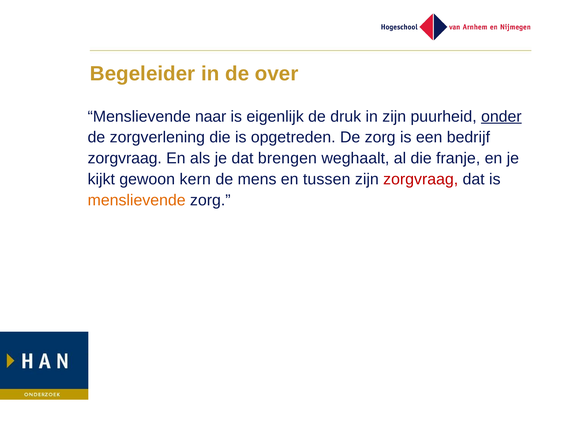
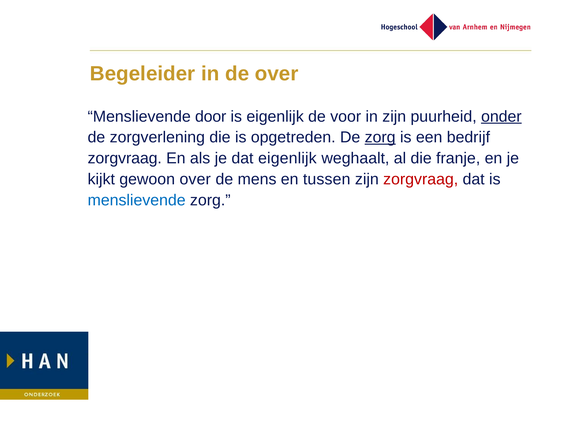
naar: naar -> door (211, 117)
druk: druk -> voor (346, 117)
zorg underline: none -> present (380, 137)
dat brengen: brengen -> eigenlijk (287, 158)
gewoon kern: kern -> over (195, 179)
menslievende colour: orange -> blue (137, 200)
